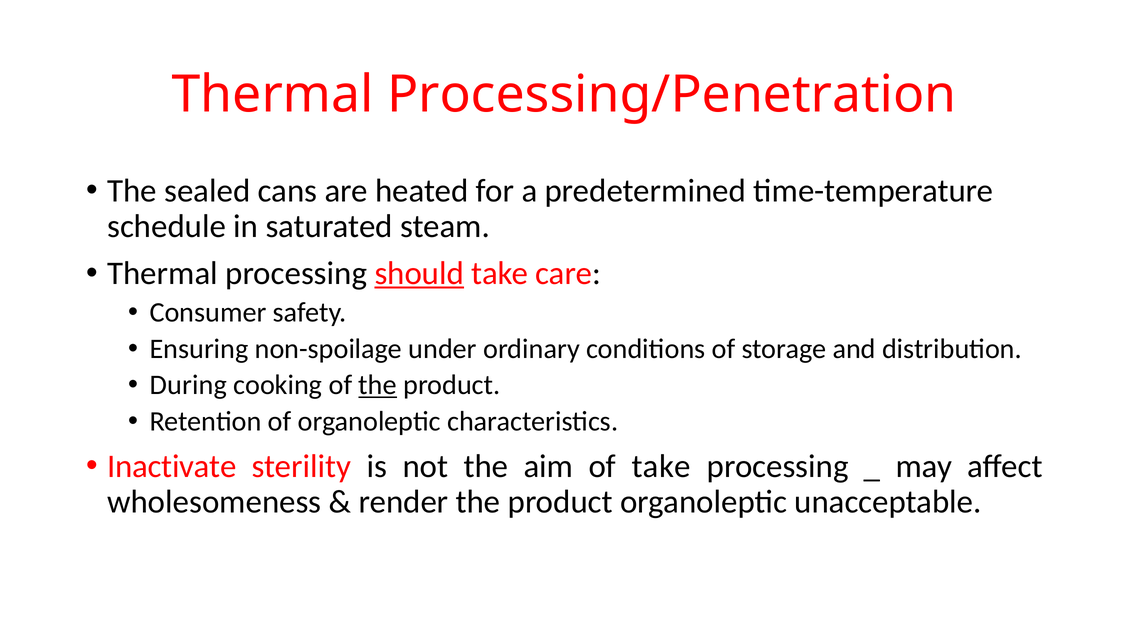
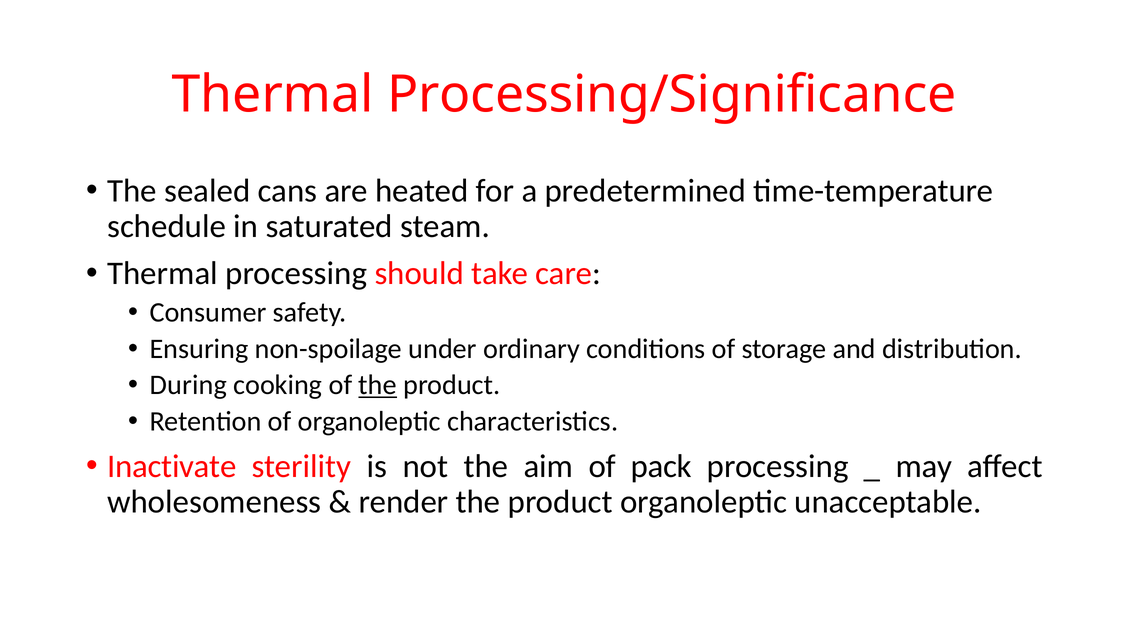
Processing/Penetration: Processing/Penetration -> Processing/Significance (672, 95)
should underline: present -> none (419, 274)
of take: take -> pack (661, 466)
